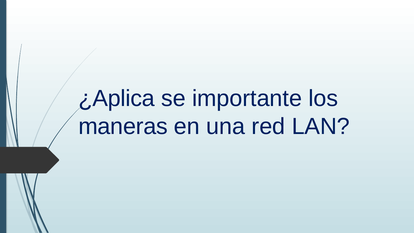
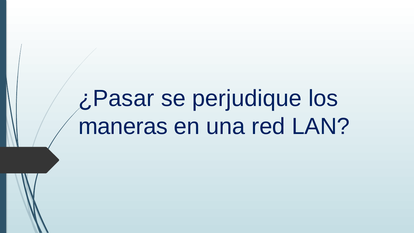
¿Aplica: ¿Aplica -> ¿Pasar (116, 99)
importante: importante -> perjudique (247, 99)
